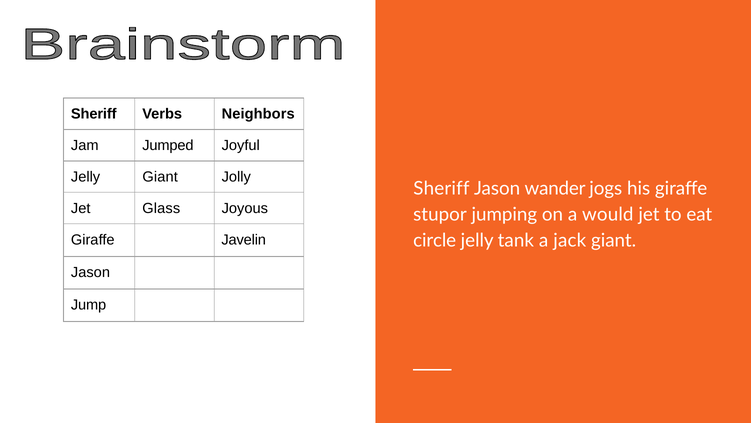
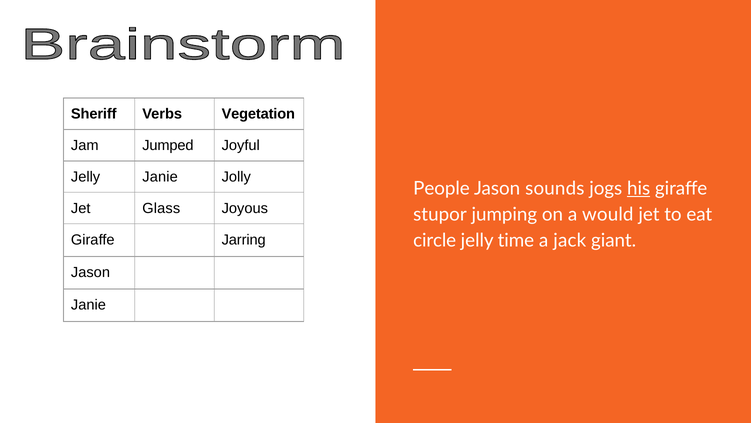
Neighbors: Neighbors -> Vegetation (258, 114)
Jelly Giant: Giant -> Janie (160, 177)
Sheriff: Sheriff -> People (441, 188)
wander: wander -> sounds (555, 188)
his underline: none -> present (639, 188)
Javelin: Javelin -> Jarring (244, 239)
tank: tank -> time (516, 240)
Jump: Jump -> Janie (88, 305)
